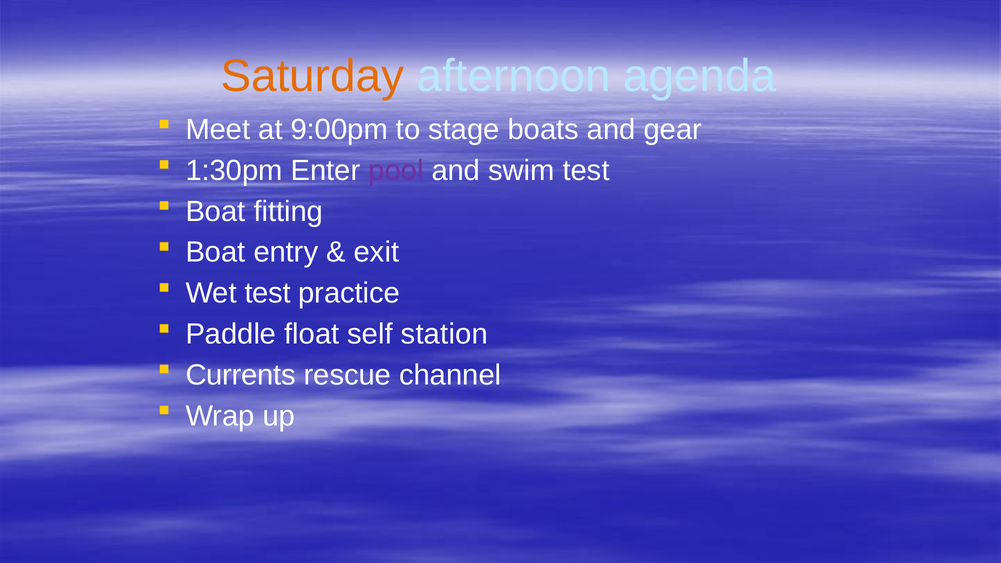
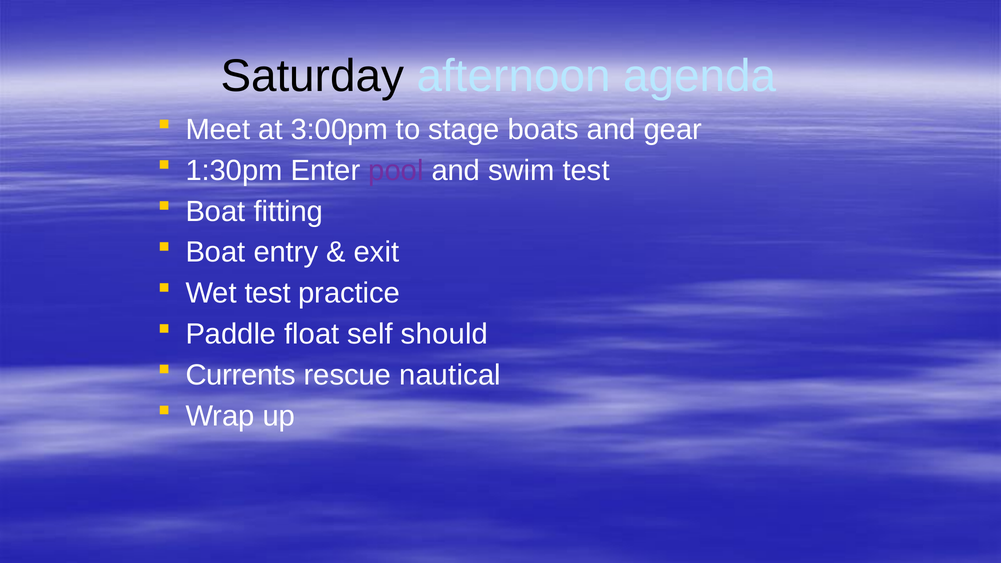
Saturday colour: orange -> black (312, 76)
9:00pm: 9:00pm -> 3:00pm (339, 130)
station: station -> should (444, 334)
channel: channel -> nautical (450, 375)
